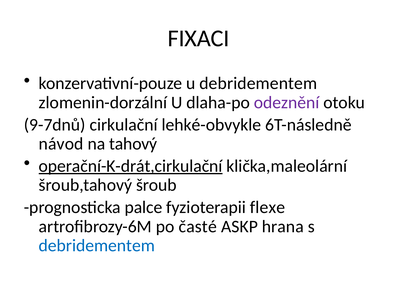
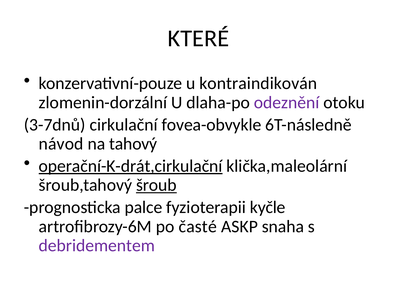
FIXACI: FIXACI -> KTERÉ (198, 38)
u debridementem: debridementem -> kontraindikován (258, 83)
9-7dnů: 9-7dnů -> 3-7dnů (55, 125)
lehké-obvykle: lehké-obvykle -> fovea-obvykle (211, 125)
šroub underline: none -> present (156, 185)
flexe: flexe -> kyčle (268, 207)
hrana: hrana -> snaha (283, 226)
debridementem colour: blue -> purple (97, 245)
